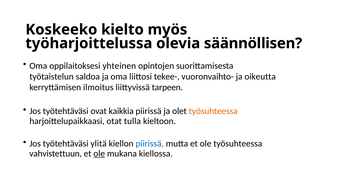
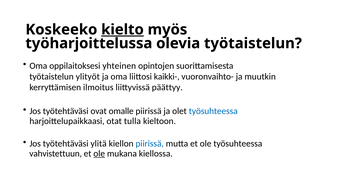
kielto underline: none -> present (122, 30)
olevia säännöllisen: säännöllisen -> työtaistelun (253, 43)
saldoa: saldoa -> ylityöt (88, 76)
tekee-: tekee- -> kaikki- (167, 76)
oikeutta: oikeutta -> muutkin (260, 76)
tarpeen: tarpeen -> päättyy (167, 87)
kaikkia: kaikkia -> omalle (121, 111)
työsuhteessa colour: orange -> blue (213, 111)
